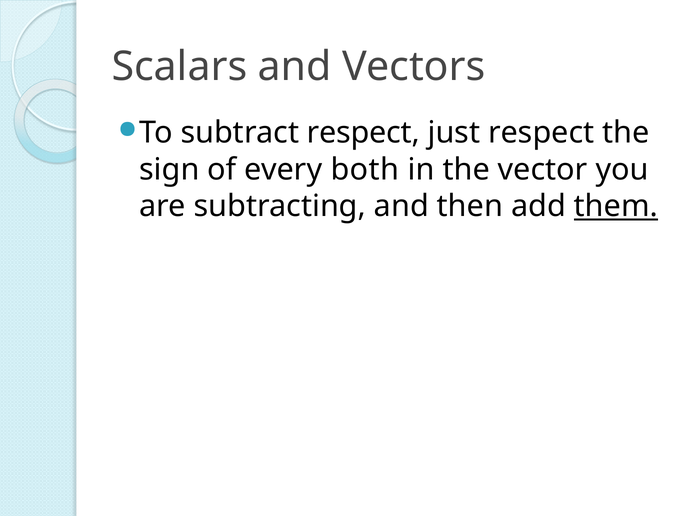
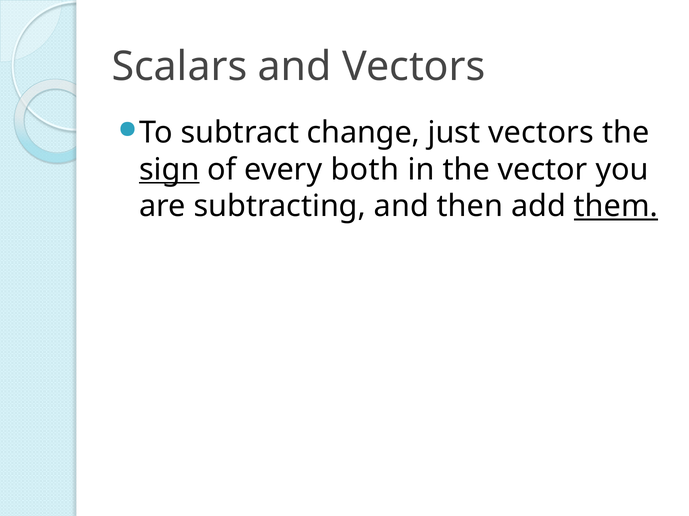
subtract respect: respect -> change (363, 133)
just respect: respect -> vectors (541, 133)
sign underline: none -> present (169, 170)
